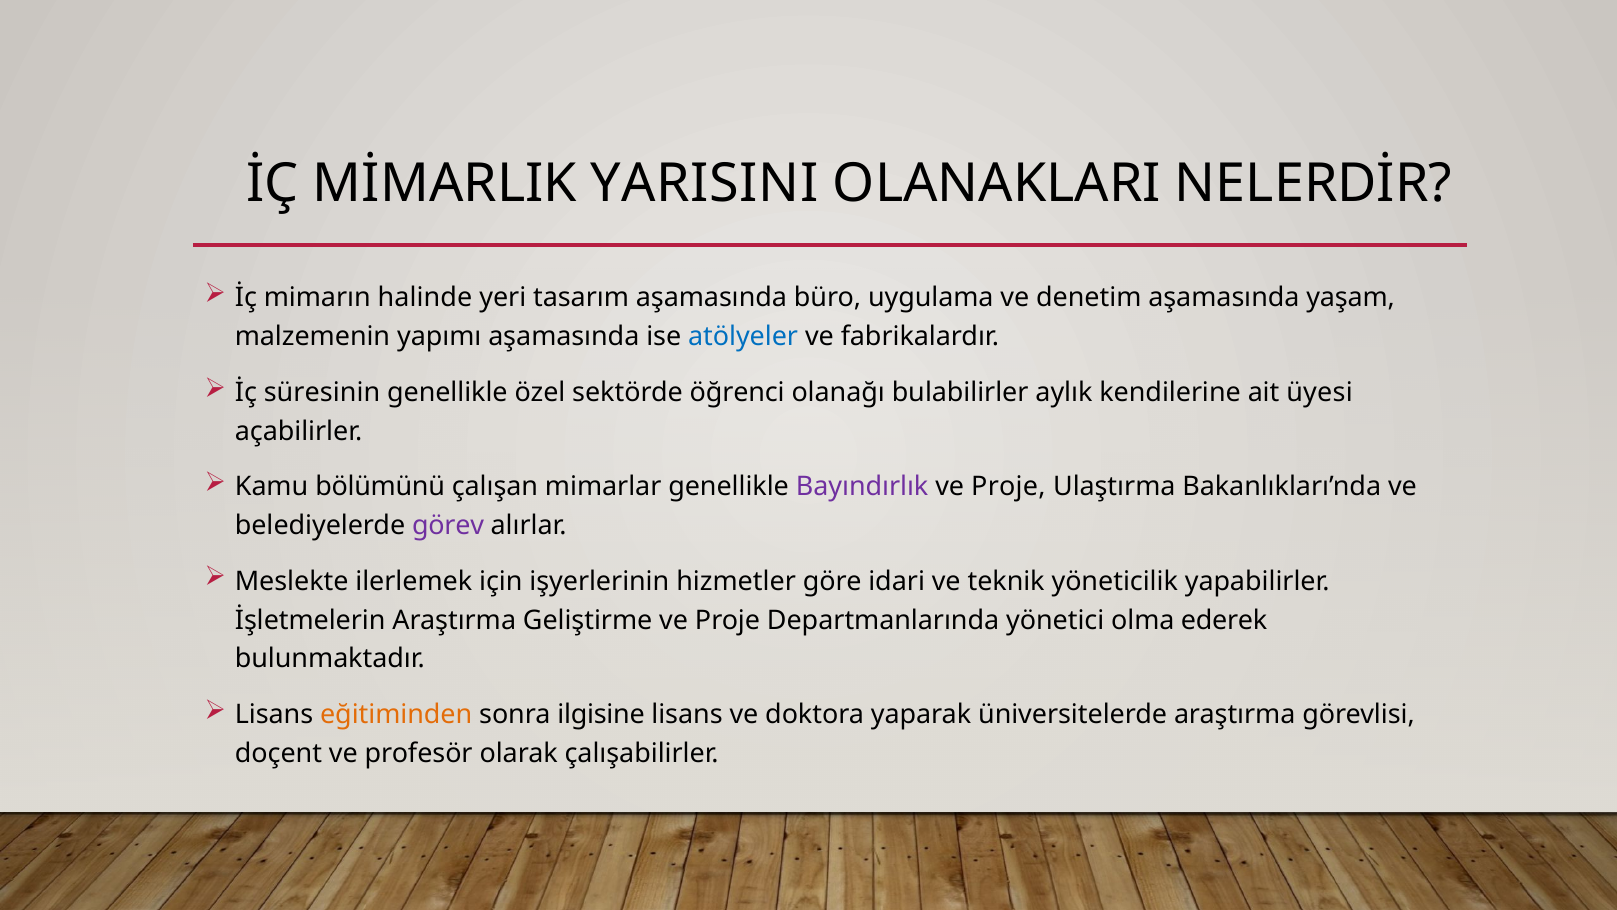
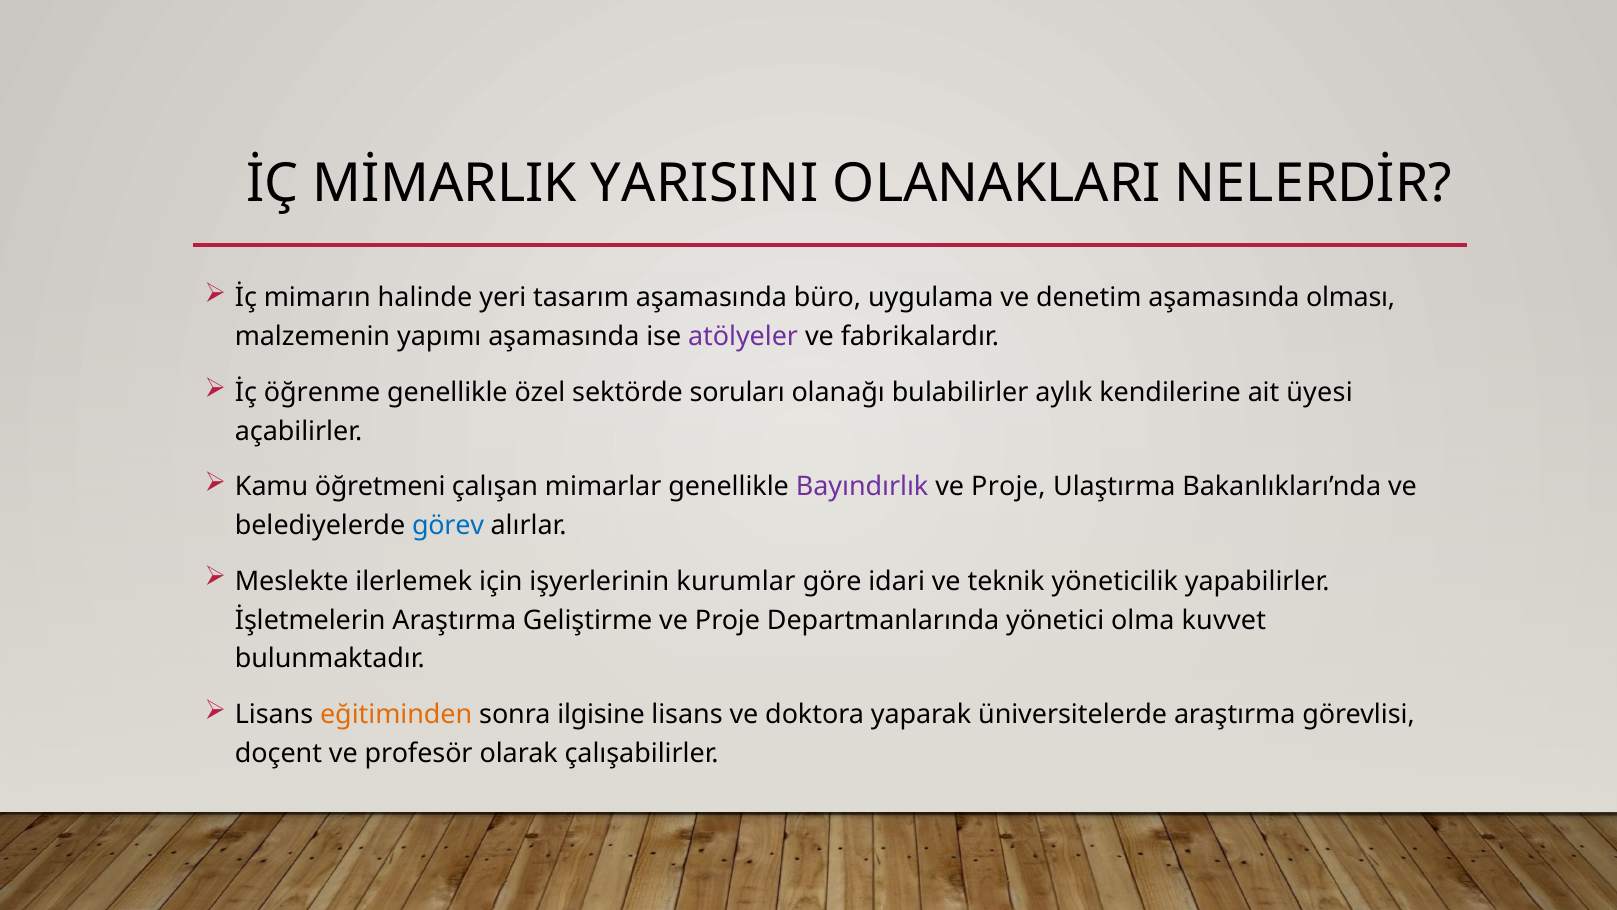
yaşam: yaşam -> olması (1351, 298)
atölyeler colour: blue -> purple (743, 337)
süresinin: süresinin -> öğrenme (322, 392)
öğrenci: öğrenci -> soruları (737, 392)
bölümünü: bölümünü -> öğretmeni (380, 487)
görev colour: purple -> blue (448, 525)
hizmetler: hizmetler -> kurumlar (736, 581)
ederek: ederek -> kuvvet (1224, 620)
